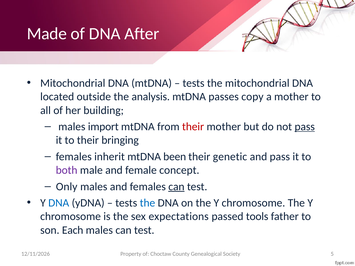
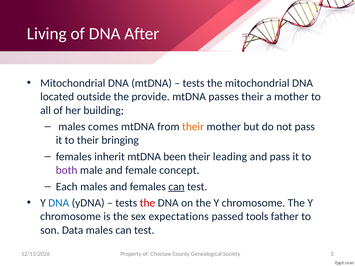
Made: Made -> Living (47, 34)
analysis: analysis -> provide (151, 97)
passes copy: copy -> their (252, 97)
import: import -> comes (103, 127)
their colour: red -> orange (193, 127)
pass underline: present -> none (305, 127)
genetic: genetic -> leading (230, 157)
Only: Only -> Each (67, 187)
the colour: blue -> red (147, 203)
Each: Each -> Data (73, 230)
